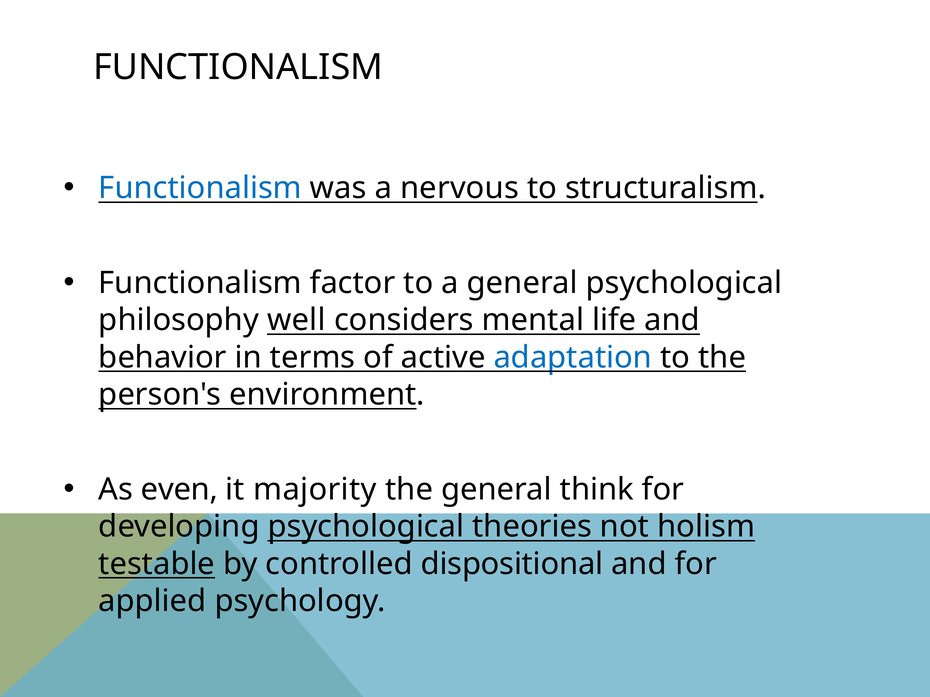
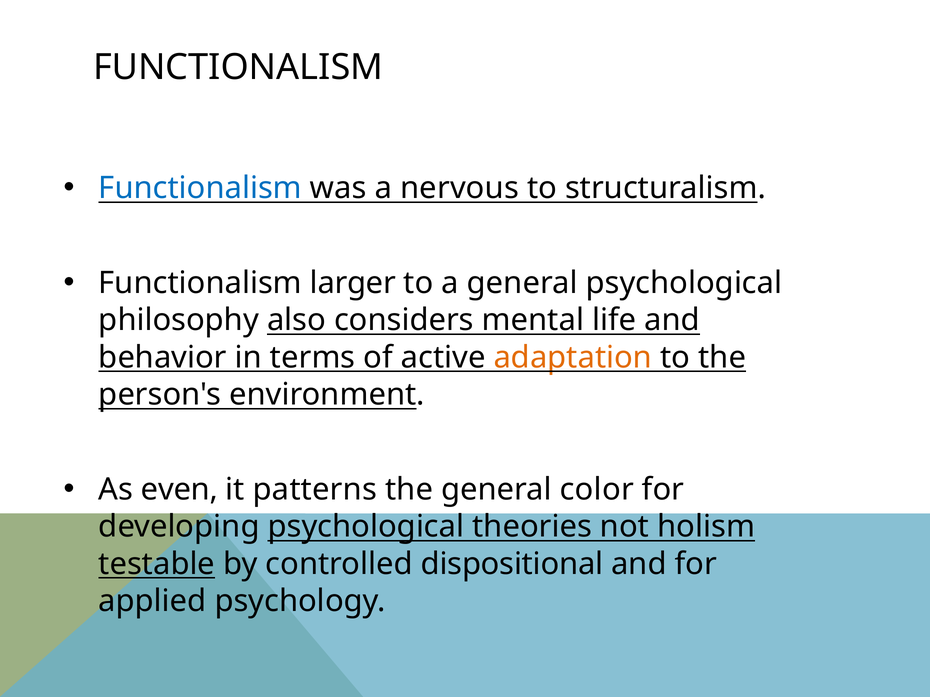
factor: factor -> larger (353, 283)
well: well -> also (297, 320)
adaptation colour: blue -> orange (573, 358)
majority: majority -> patterns (315, 490)
think: think -> color (597, 490)
